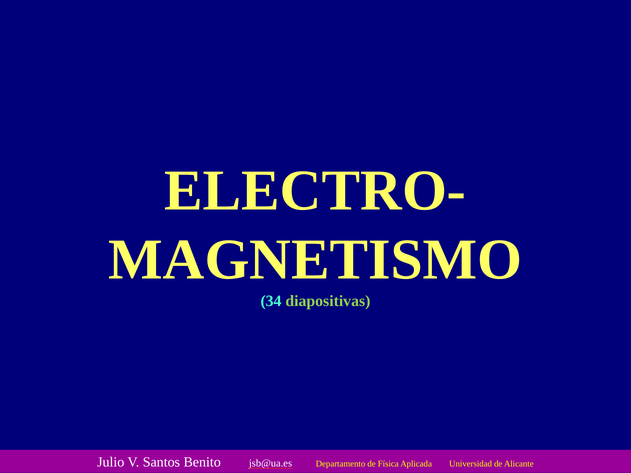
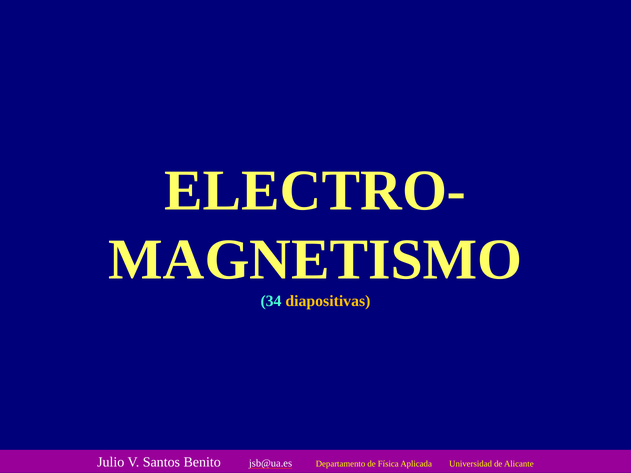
diapositivas colour: light green -> yellow (328, 301)
